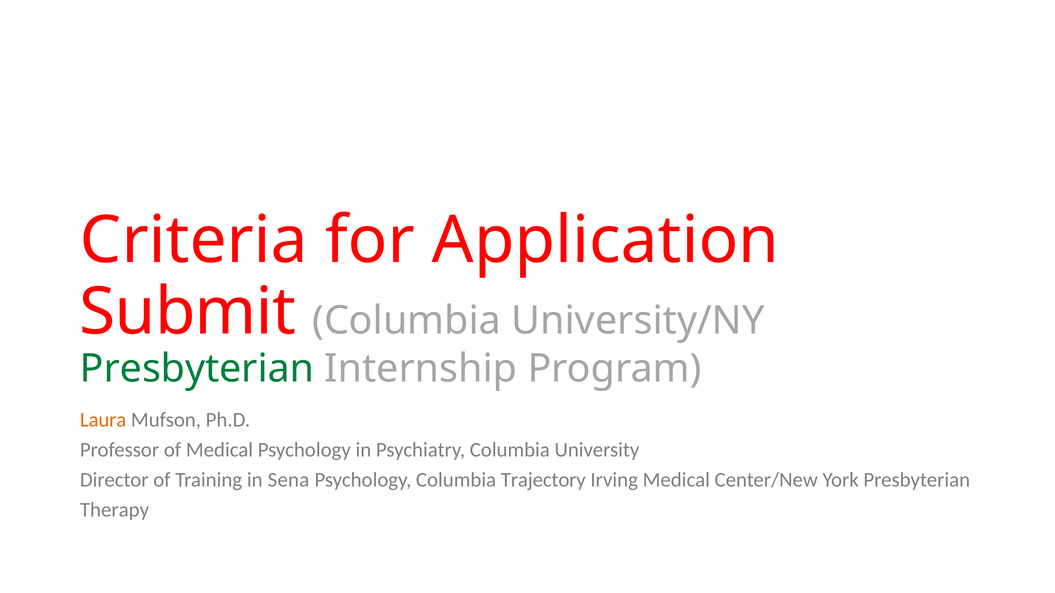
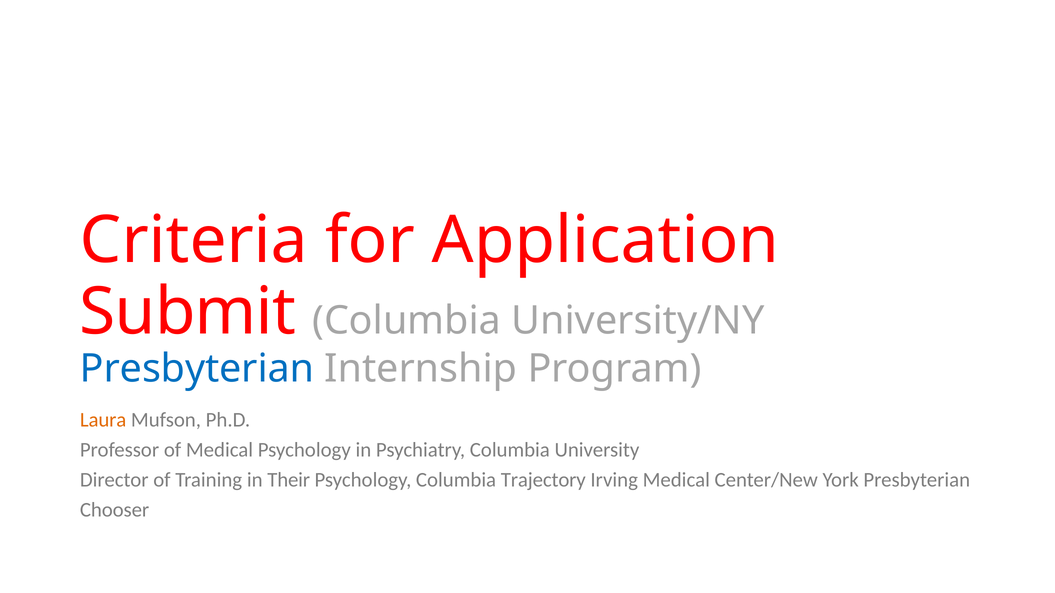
Presbyterian colour: green -> blue (197, 369)
Sena: Sena -> Their (289, 480)
Therapy: Therapy -> Chooser (115, 510)
